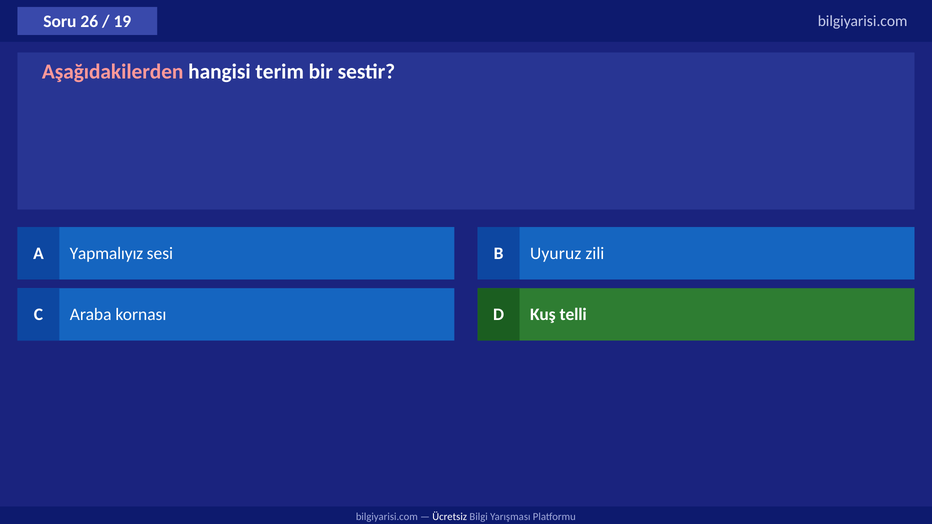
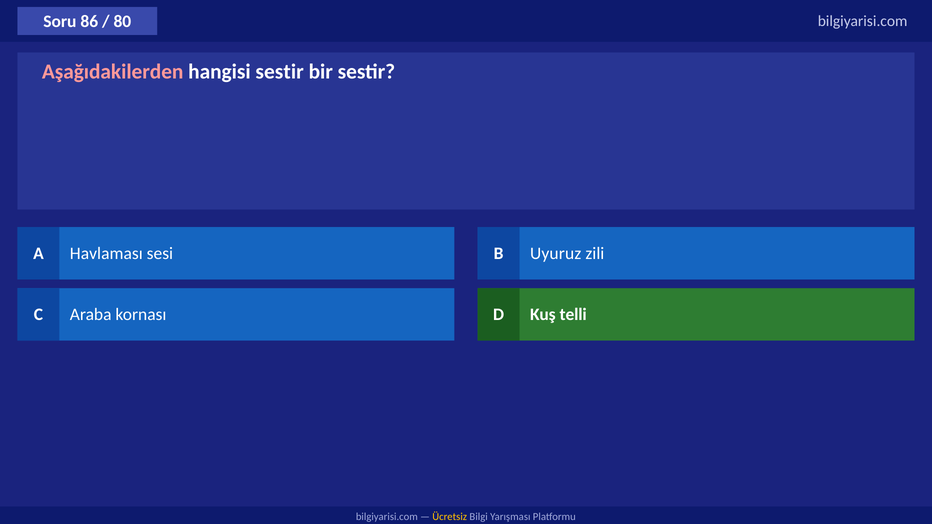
26: 26 -> 86 (89, 21)
19: 19 -> 80 (122, 21)
hangisi terim: terim -> sestir (280, 72)
Yapmalıyız: Yapmalıyız -> Havlaması (106, 254)
Ücretsiz colour: white -> yellow (450, 517)
